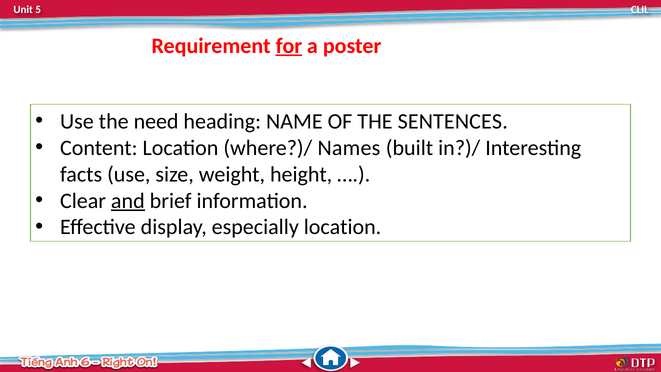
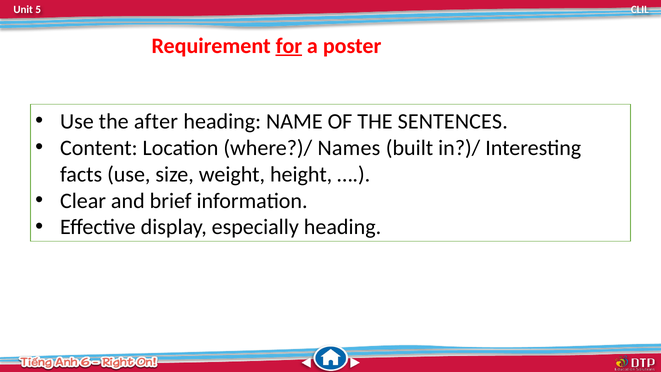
need: need -> after (156, 121)
and underline: present -> none (128, 201)
especially location: location -> heading (343, 227)
